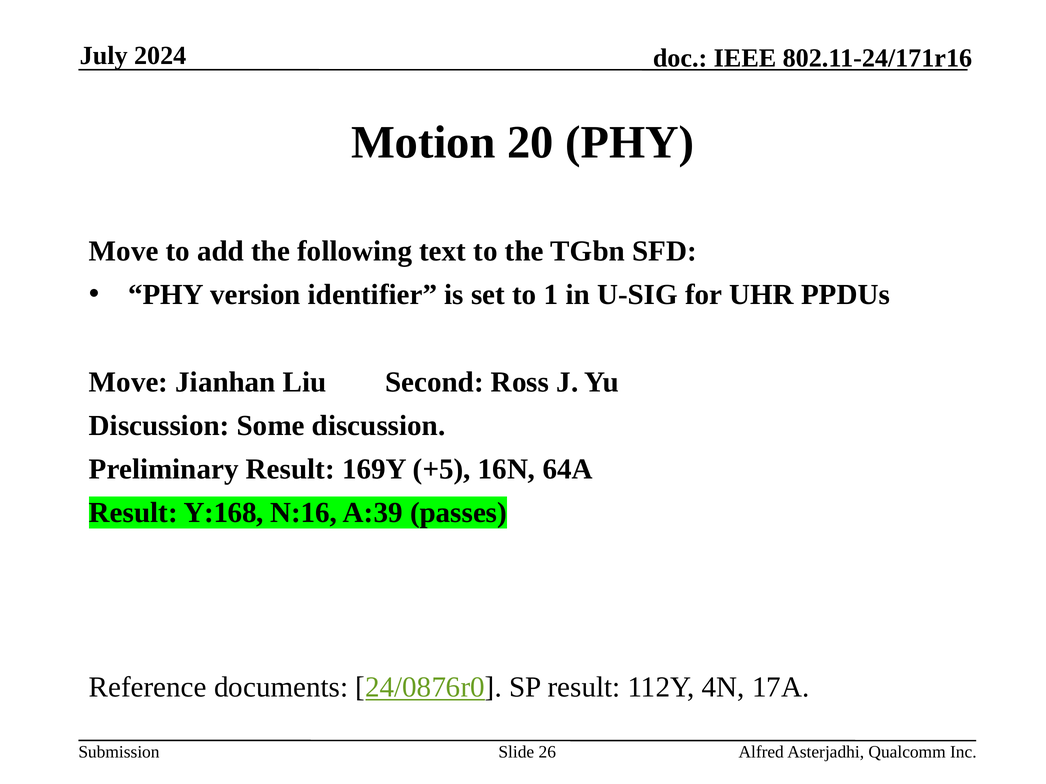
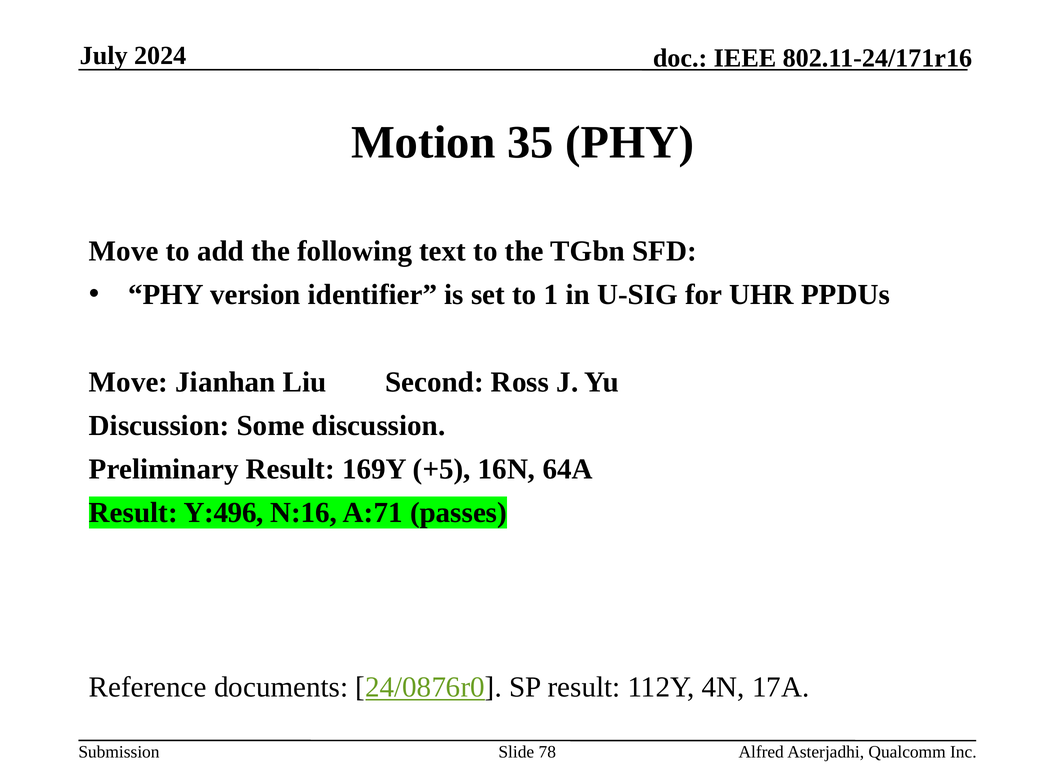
20: 20 -> 35 (530, 143)
Y:168: Y:168 -> Y:496 (224, 513)
A:39: A:39 -> A:71 (373, 513)
26: 26 -> 78 (547, 752)
